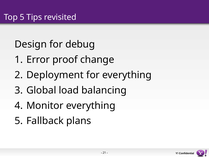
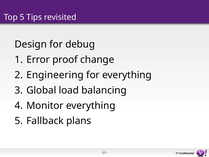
Deployment: Deployment -> Engineering (55, 75)
